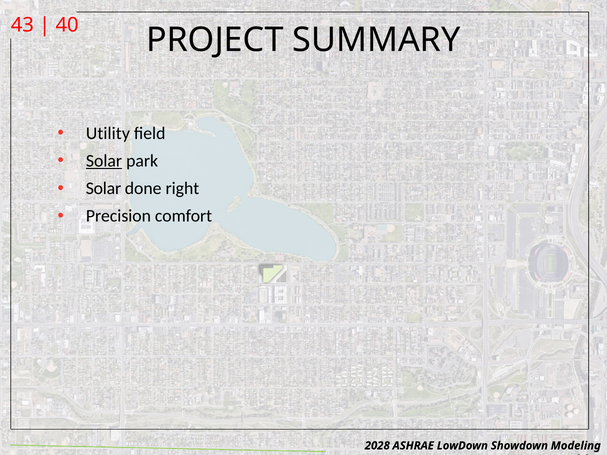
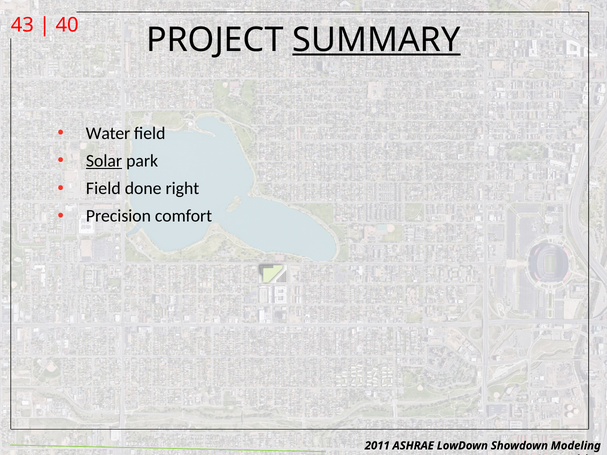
SUMMARY underline: none -> present (376, 40)
Utility: Utility -> Water (108, 133)
Solar: Solar -> Field (103, 189)
2028: 2028 -> 2011 (377, 446)
